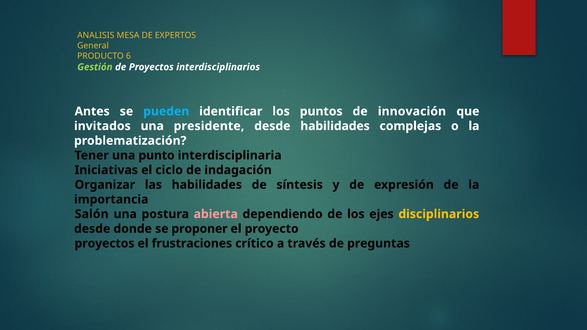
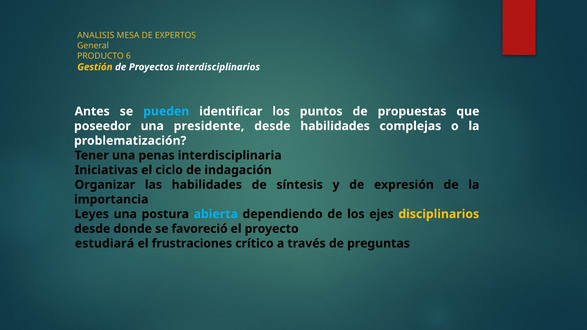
Gestión colour: light green -> yellow (95, 67)
innovación: innovación -> propuestas (412, 111)
invitados: invitados -> poseedor (102, 126)
punto: punto -> penas (157, 155)
Salón: Salón -> Leyes (92, 214)
abierta colour: pink -> light blue (216, 214)
proponer: proponer -> favoreció (200, 229)
proyectos: proyectos -> estudiará (104, 244)
